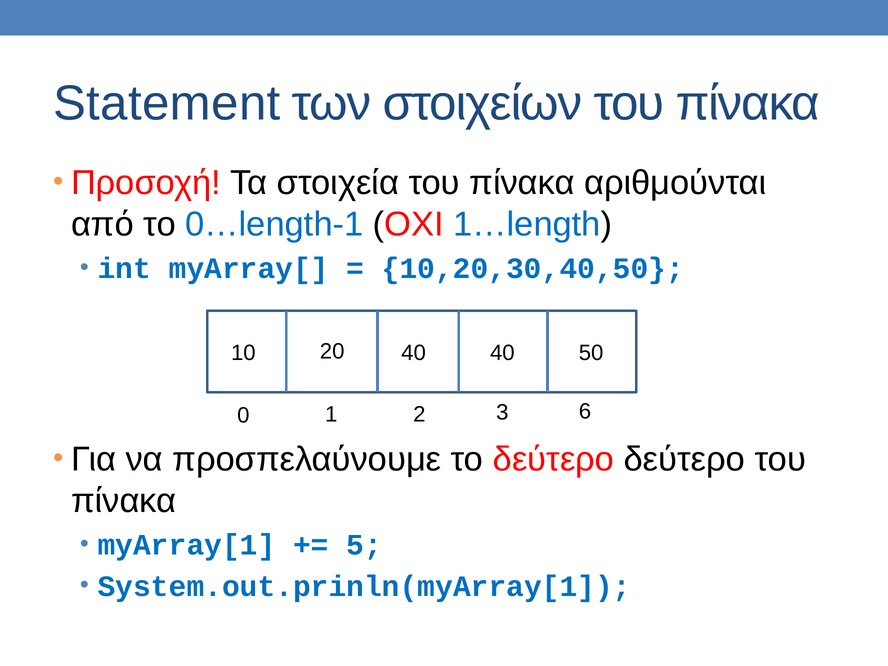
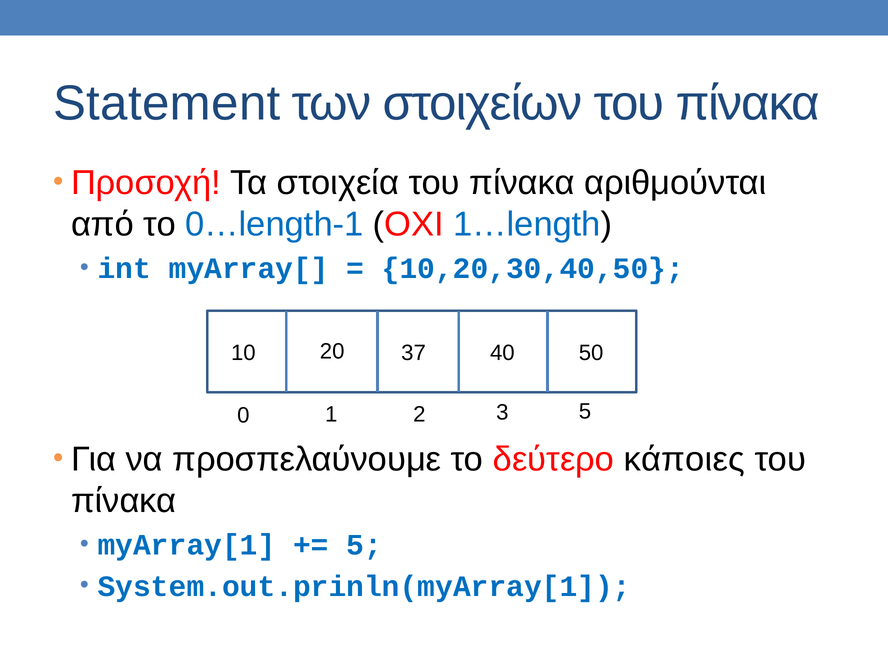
20 40: 40 -> 37 (414, 353)
2 6: 6 -> 5 (585, 411)
δεύτερο δεύτερο: δεύτερο -> κάποιες (684, 459)
